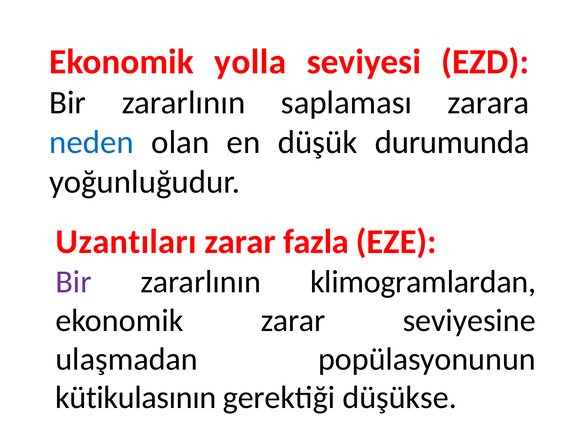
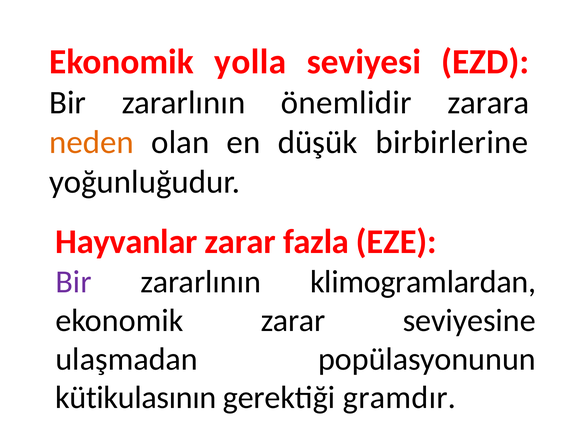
saplaması: saplaması -> önemlidir (346, 102)
neden colour: blue -> orange (92, 142)
durumunda: durumunda -> birbirlerine (452, 142)
Uzantıları: Uzantıları -> Hayvanlar (126, 241)
düşükse: düşükse -> gramdır (399, 397)
